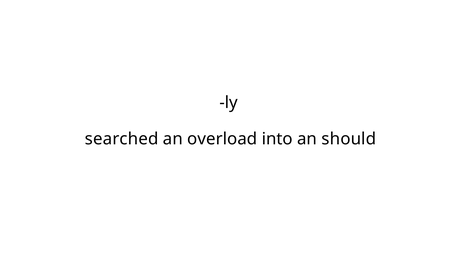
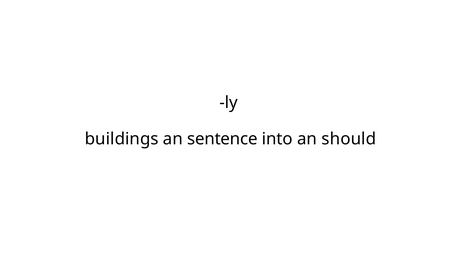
searched: searched -> buildings (122, 139)
overload: overload -> sentence (222, 139)
